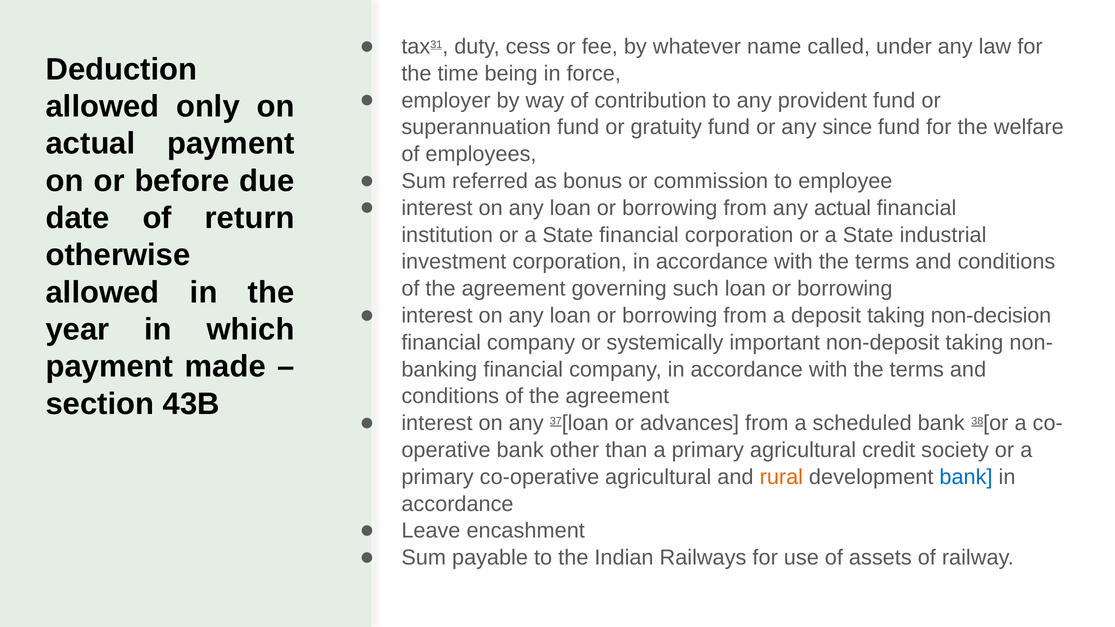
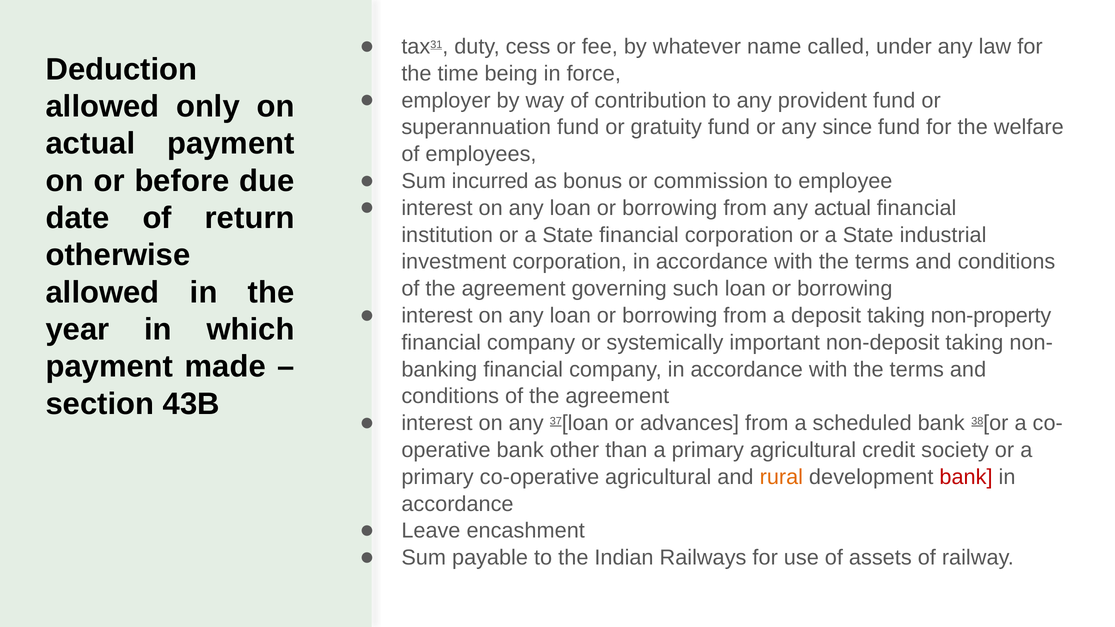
referred: referred -> incurred (490, 181)
non-decision: non-decision -> non-property (991, 316)
bank colour: blue -> red (966, 477)
